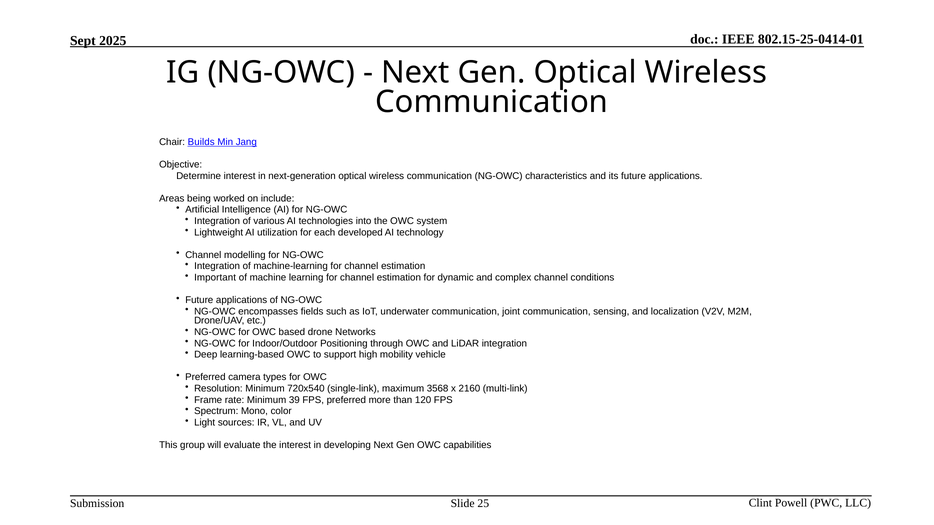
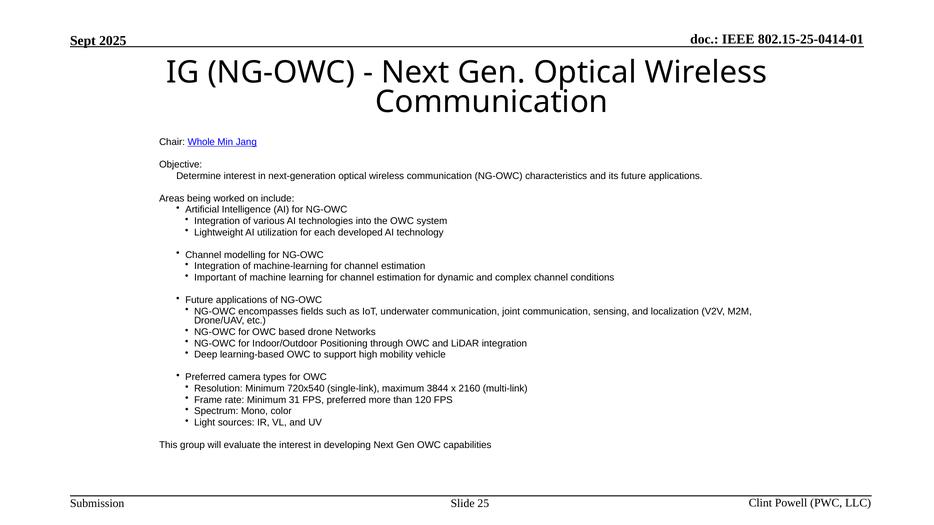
Builds: Builds -> Whole (201, 142)
3568: 3568 -> 3844 (438, 389)
39: 39 -> 31 (294, 400)
